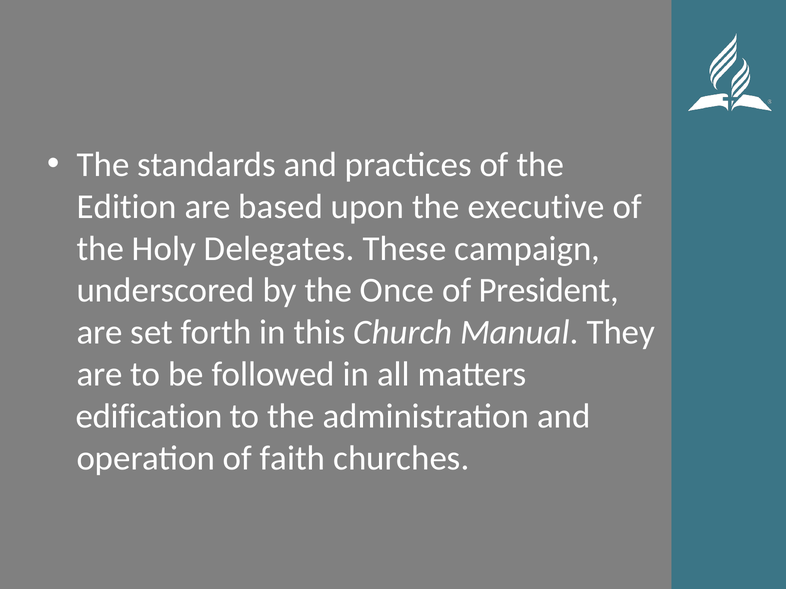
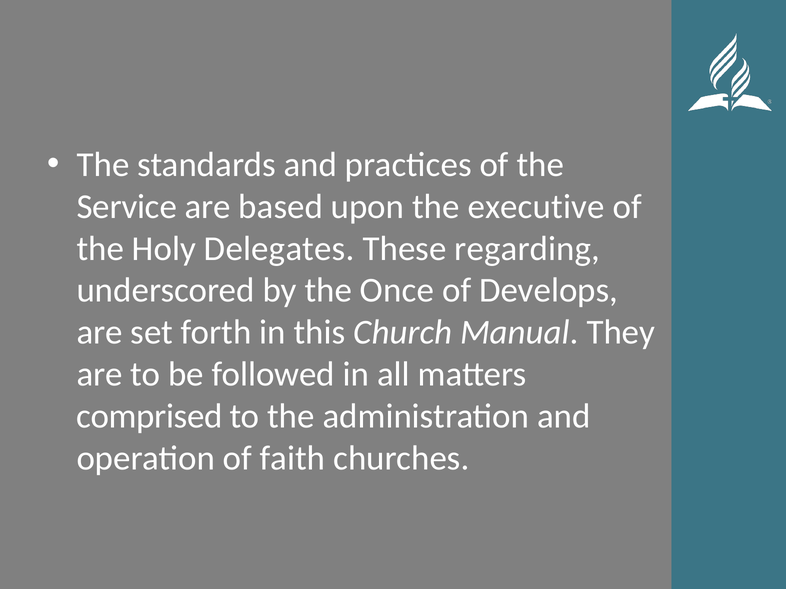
Edition: Edition -> Service (127, 207)
campaign: campaign -> regarding (527, 249)
President: President -> Develops (549, 291)
edification: edification -> comprised (149, 416)
